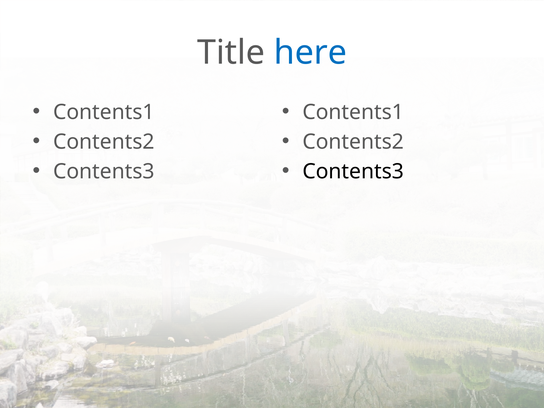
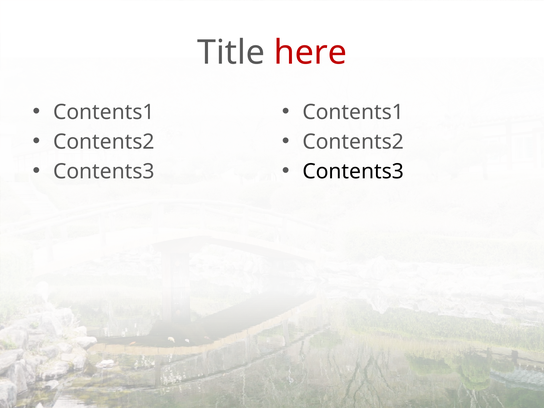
here colour: blue -> red (310, 53)
